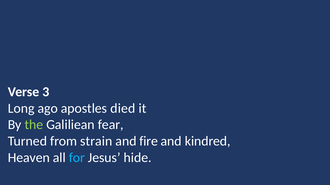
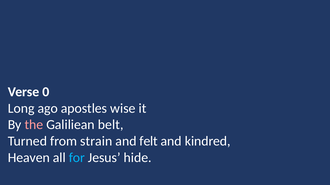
3: 3 -> 0 (46, 92)
died: died -> wise (123, 109)
the colour: light green -> pink (34, 125)
fear: fear -> belt (111, 125)
fire: fire -> felt (149, 142)
